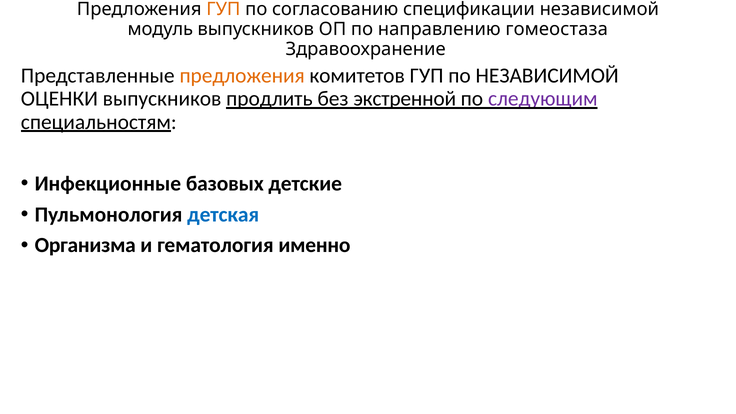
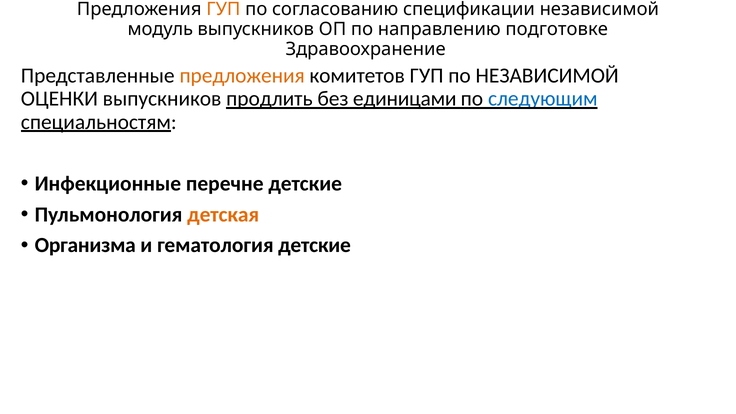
гомеостаза: гомеостаза -> подготовке (557, 29)
экстренной: экстренной -> единицами (405, 99)
следующим colour: purple -> blue (543, 99)
базовых: базовых -> перечне (225, 184)
детская colour: blue -> orange (223, 215)
гематология именно: именно -> детские (314, 245)
